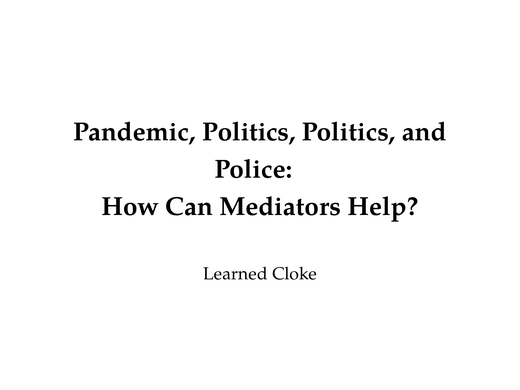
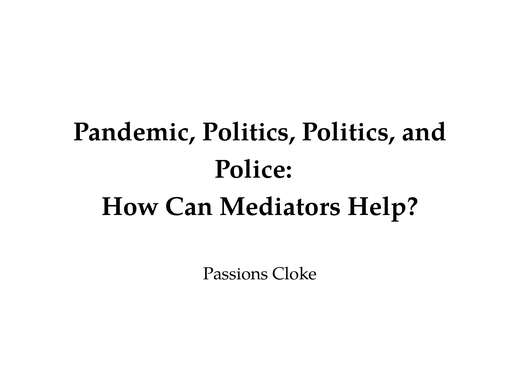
Learned: Learned -> Passions (236, 274)
